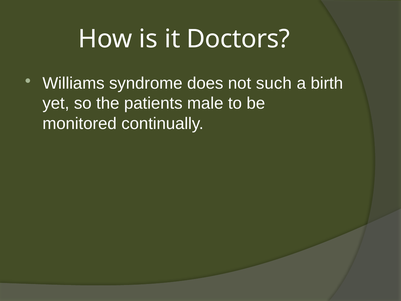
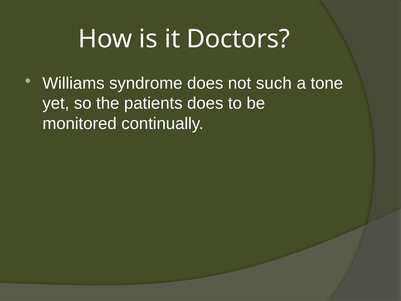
birth: birth -> tone (327, 83)
patients male: male -> does (205, 103)
